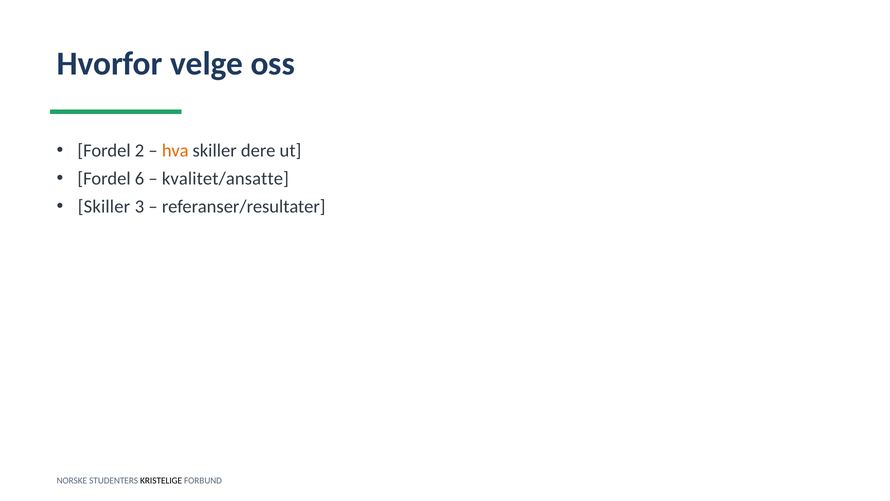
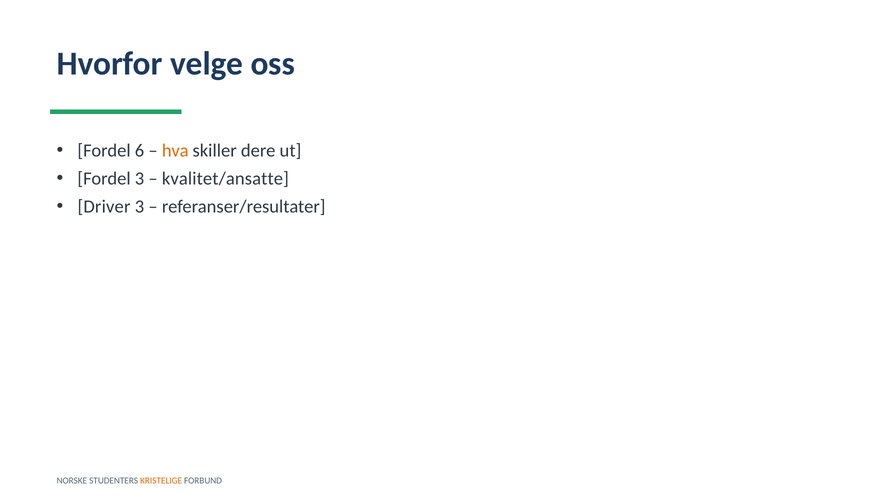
2: 2 -> 6 (140, 151)
Fordel 6: 6 -> 3 (140, 179)
Skiller: Skiller -> Driver (104, 206)
KRISTELIGE colour: black -> orange (161, 480)
